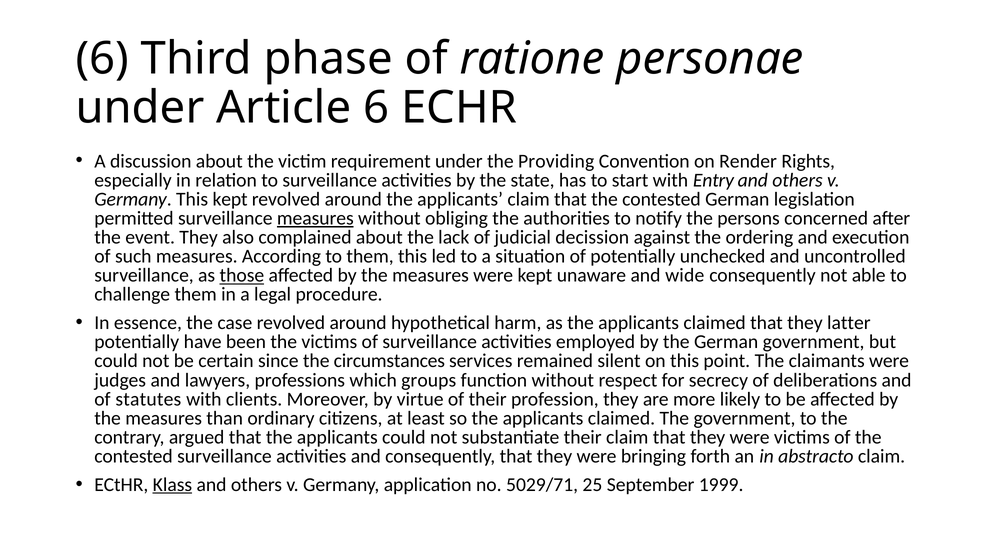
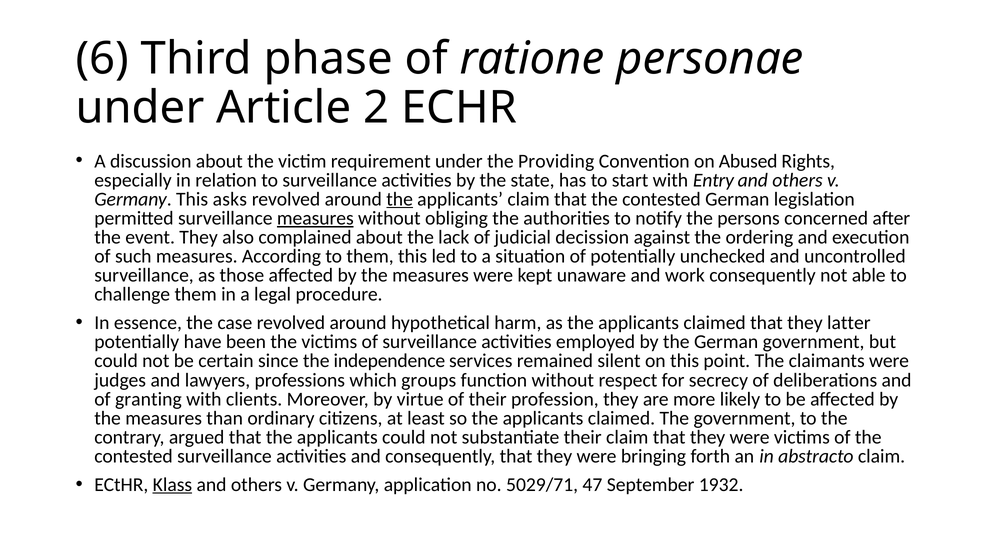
Article 6: 6 -> 2 (376, 108)
Render: Render -> Abused (748, 161)
This kept: kept -> asks (230, 199)
the underline: none -> present (400, 199)
those underline: present -> none (242, 276)
wide: wide -> work (685, 276)
circumstances: circumstances -> independence (389, 361)
statutes: statutes -> granting (148, 400)
25: 25 -> 47 (592, 485)
1999: 1999 -> 1932 (721, 485)
